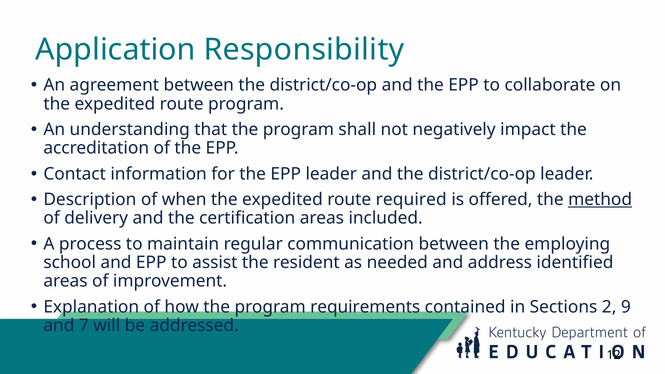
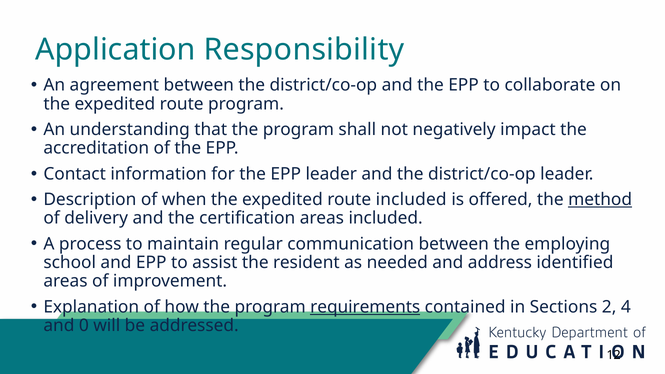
route required: required -> included (411, 200)
requirements underline: none -> present (365, 307)
9: 9 -> 4 (626, 307)
7: 7 -> 0 (84, 326)
